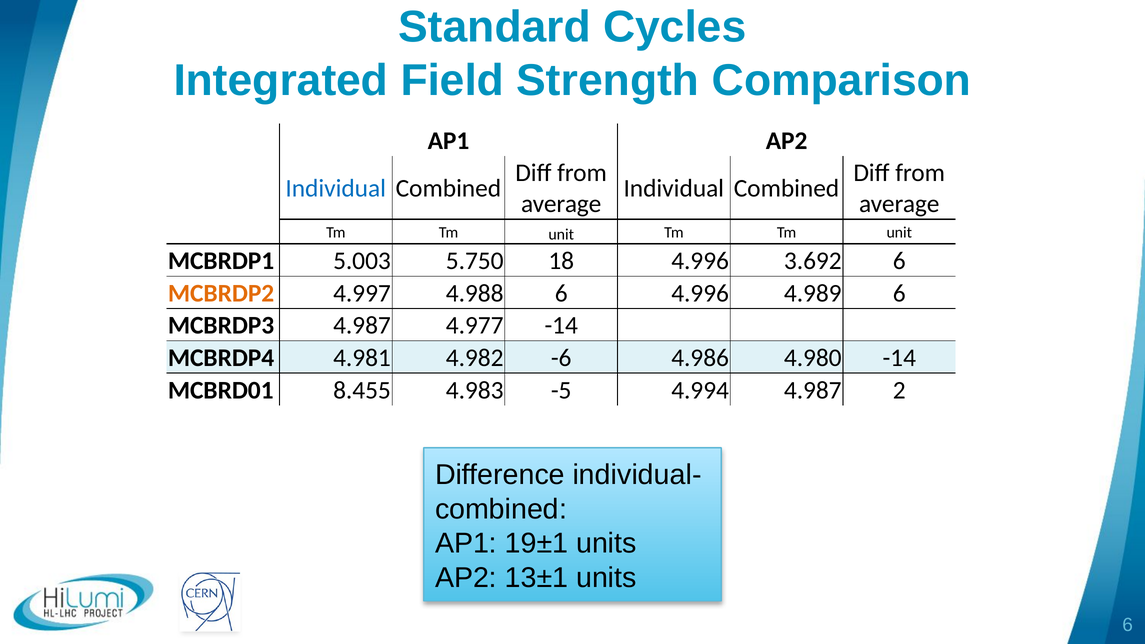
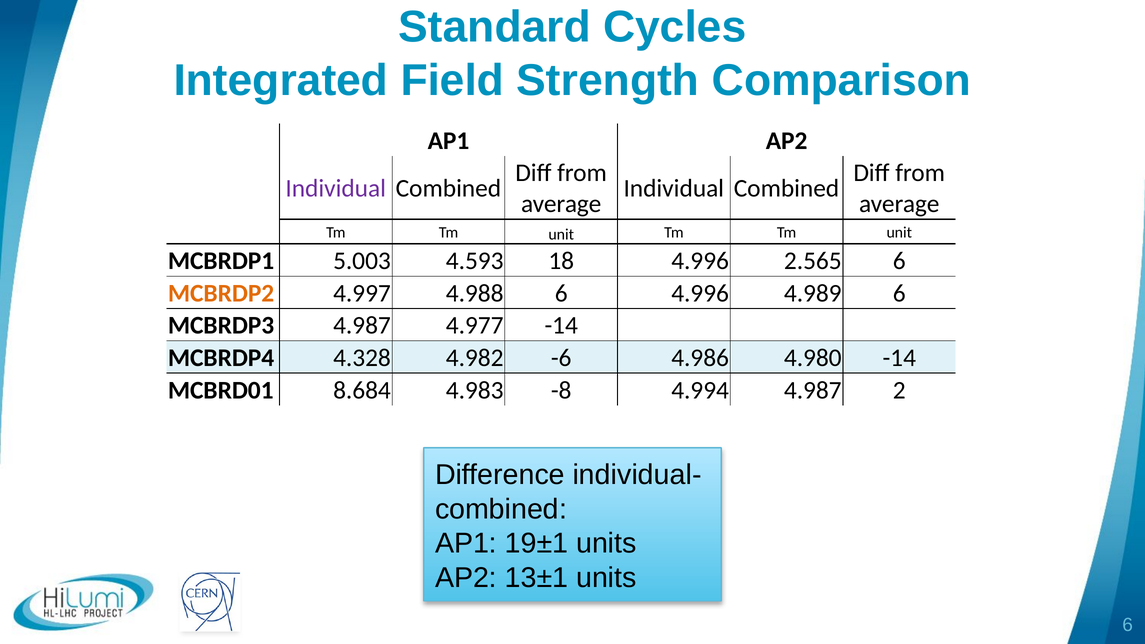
Individual colour: blue -> purple (336, 189)
5.750: 5.750 -> 4.593 (475, 261)
3.692: 3.692 -> 2.565 (813, 261)
4.981: 4.981 -> 4.328 (362, 358)
8.455: 8.455 -> 8.684 (362, 390)
-5: -5 -> -8 (561, 390)
